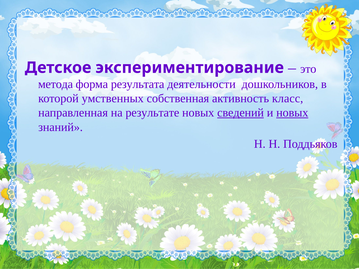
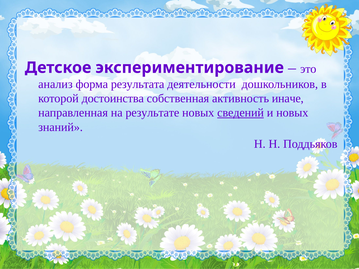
метода: метода -> анализ (55, 84)
умственных: умственных -> достоинства (113, 99)
класс: класс -> иначе (288, 99)
новых underline: present -> none (292, 113)
